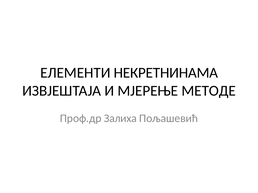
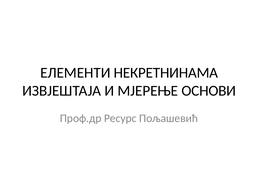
МЕТОДЕ: МЕТОДЕ -> ОСНОВИ (209, 91)
Залиха: Залиха -> Ресурс (120, 119)
